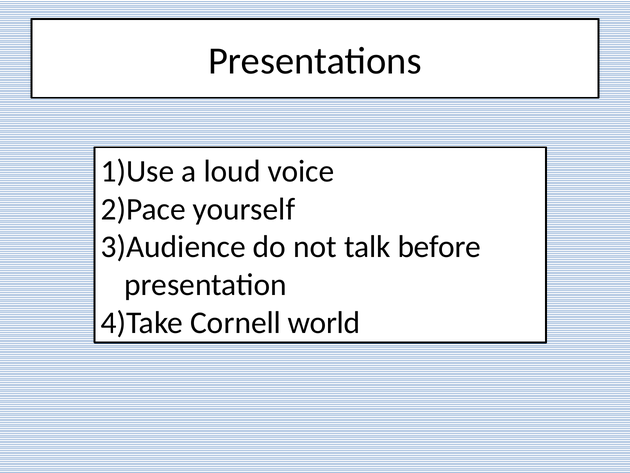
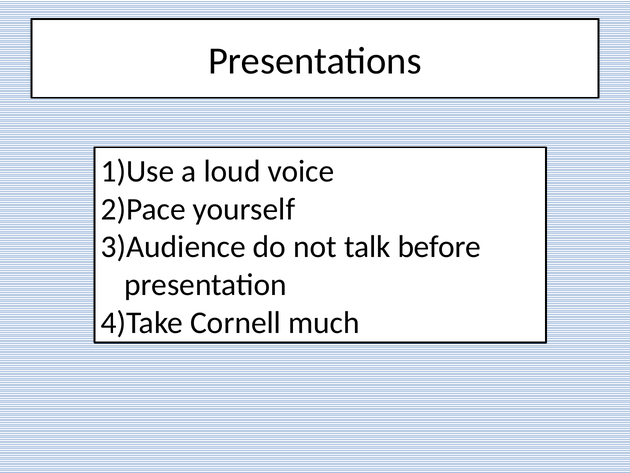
world: world -> much (324, 322)
